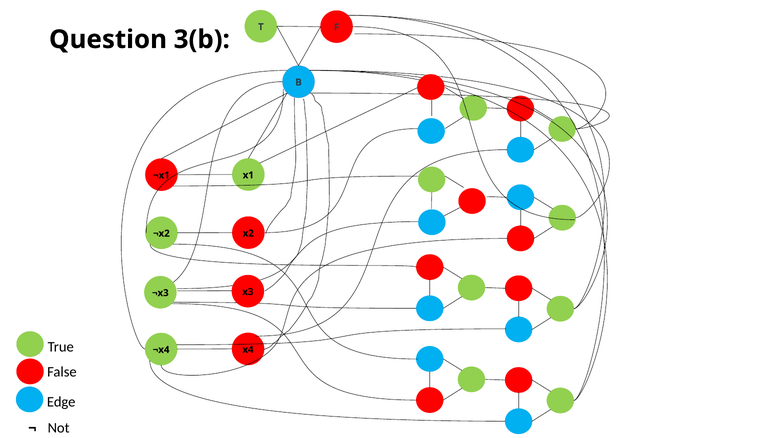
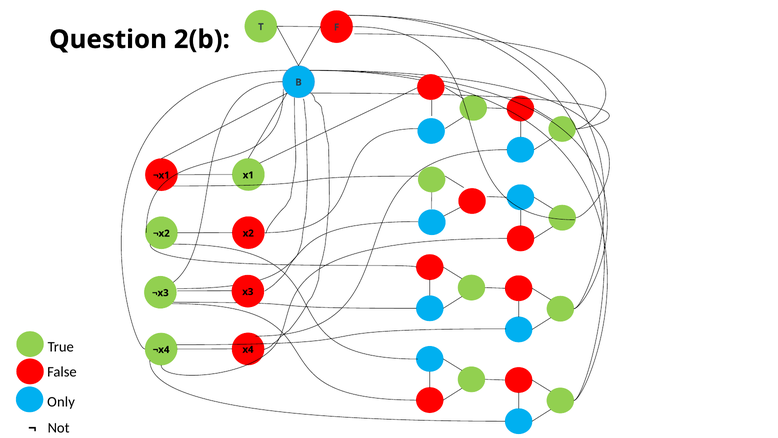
3(b: 3(b -> 2(b (202, 39)
Edge: Edge -> Only (61, 401)
